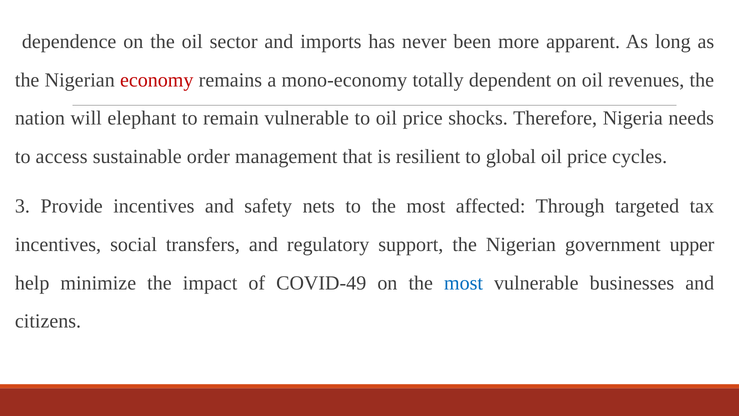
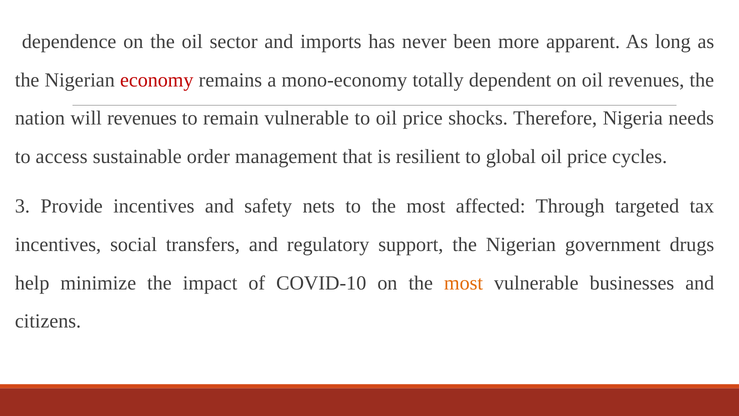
will elephant: elephant -> revenues (142, 118)
upper: upper -> drugs (692, 244)
COVID-49: COVID-49 -> COVID-10 (321, 283)
most colour: blue -> orange (464, 283)
